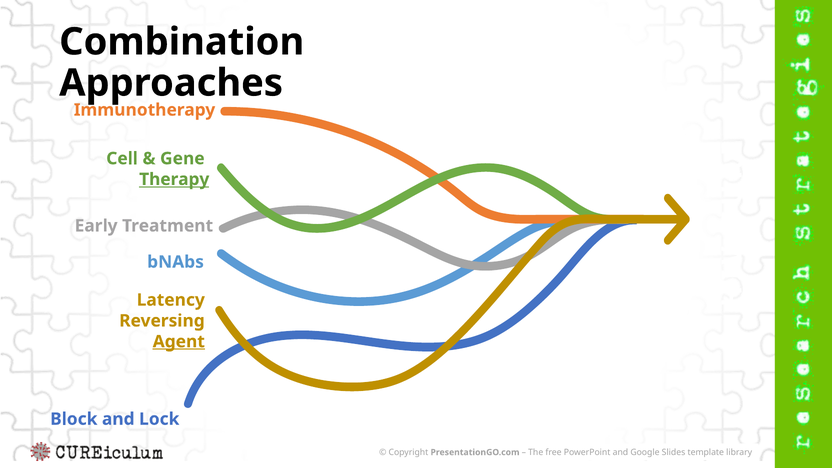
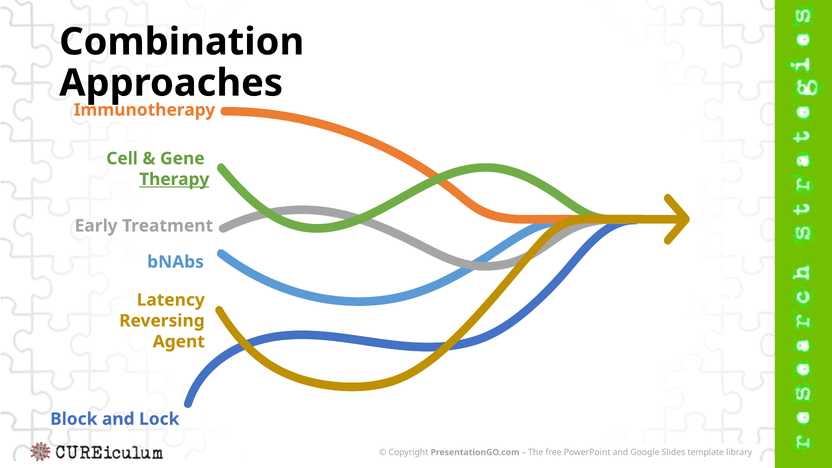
Agent underline: present -> none (179, 342)
